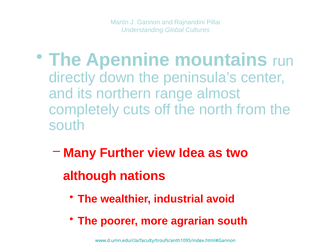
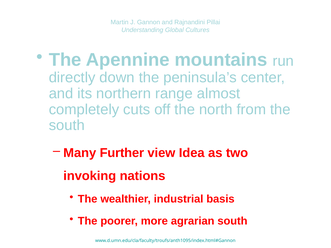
although: although -> invoking (90, 176)
avoid: avoid -> basis (220, 199)
